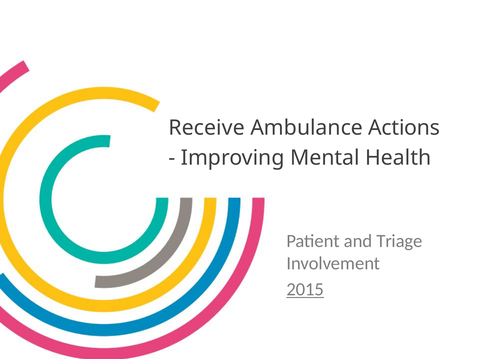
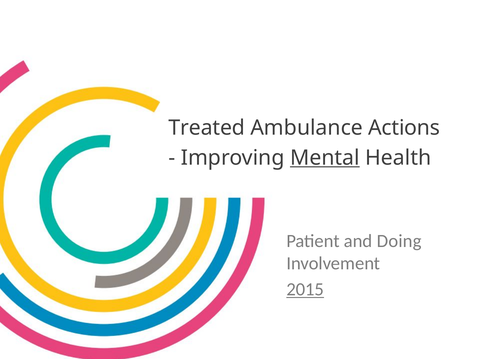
Receive: Receive -> Treated (207, 128)
Mental underline: none -> present (325, 158)
Triage: Triage -> Doing (399, 241)
